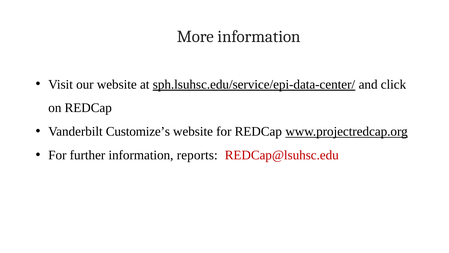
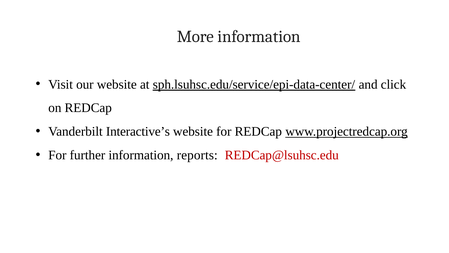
Customize’s: Customize’s -> Interactive’s (138, 131)
